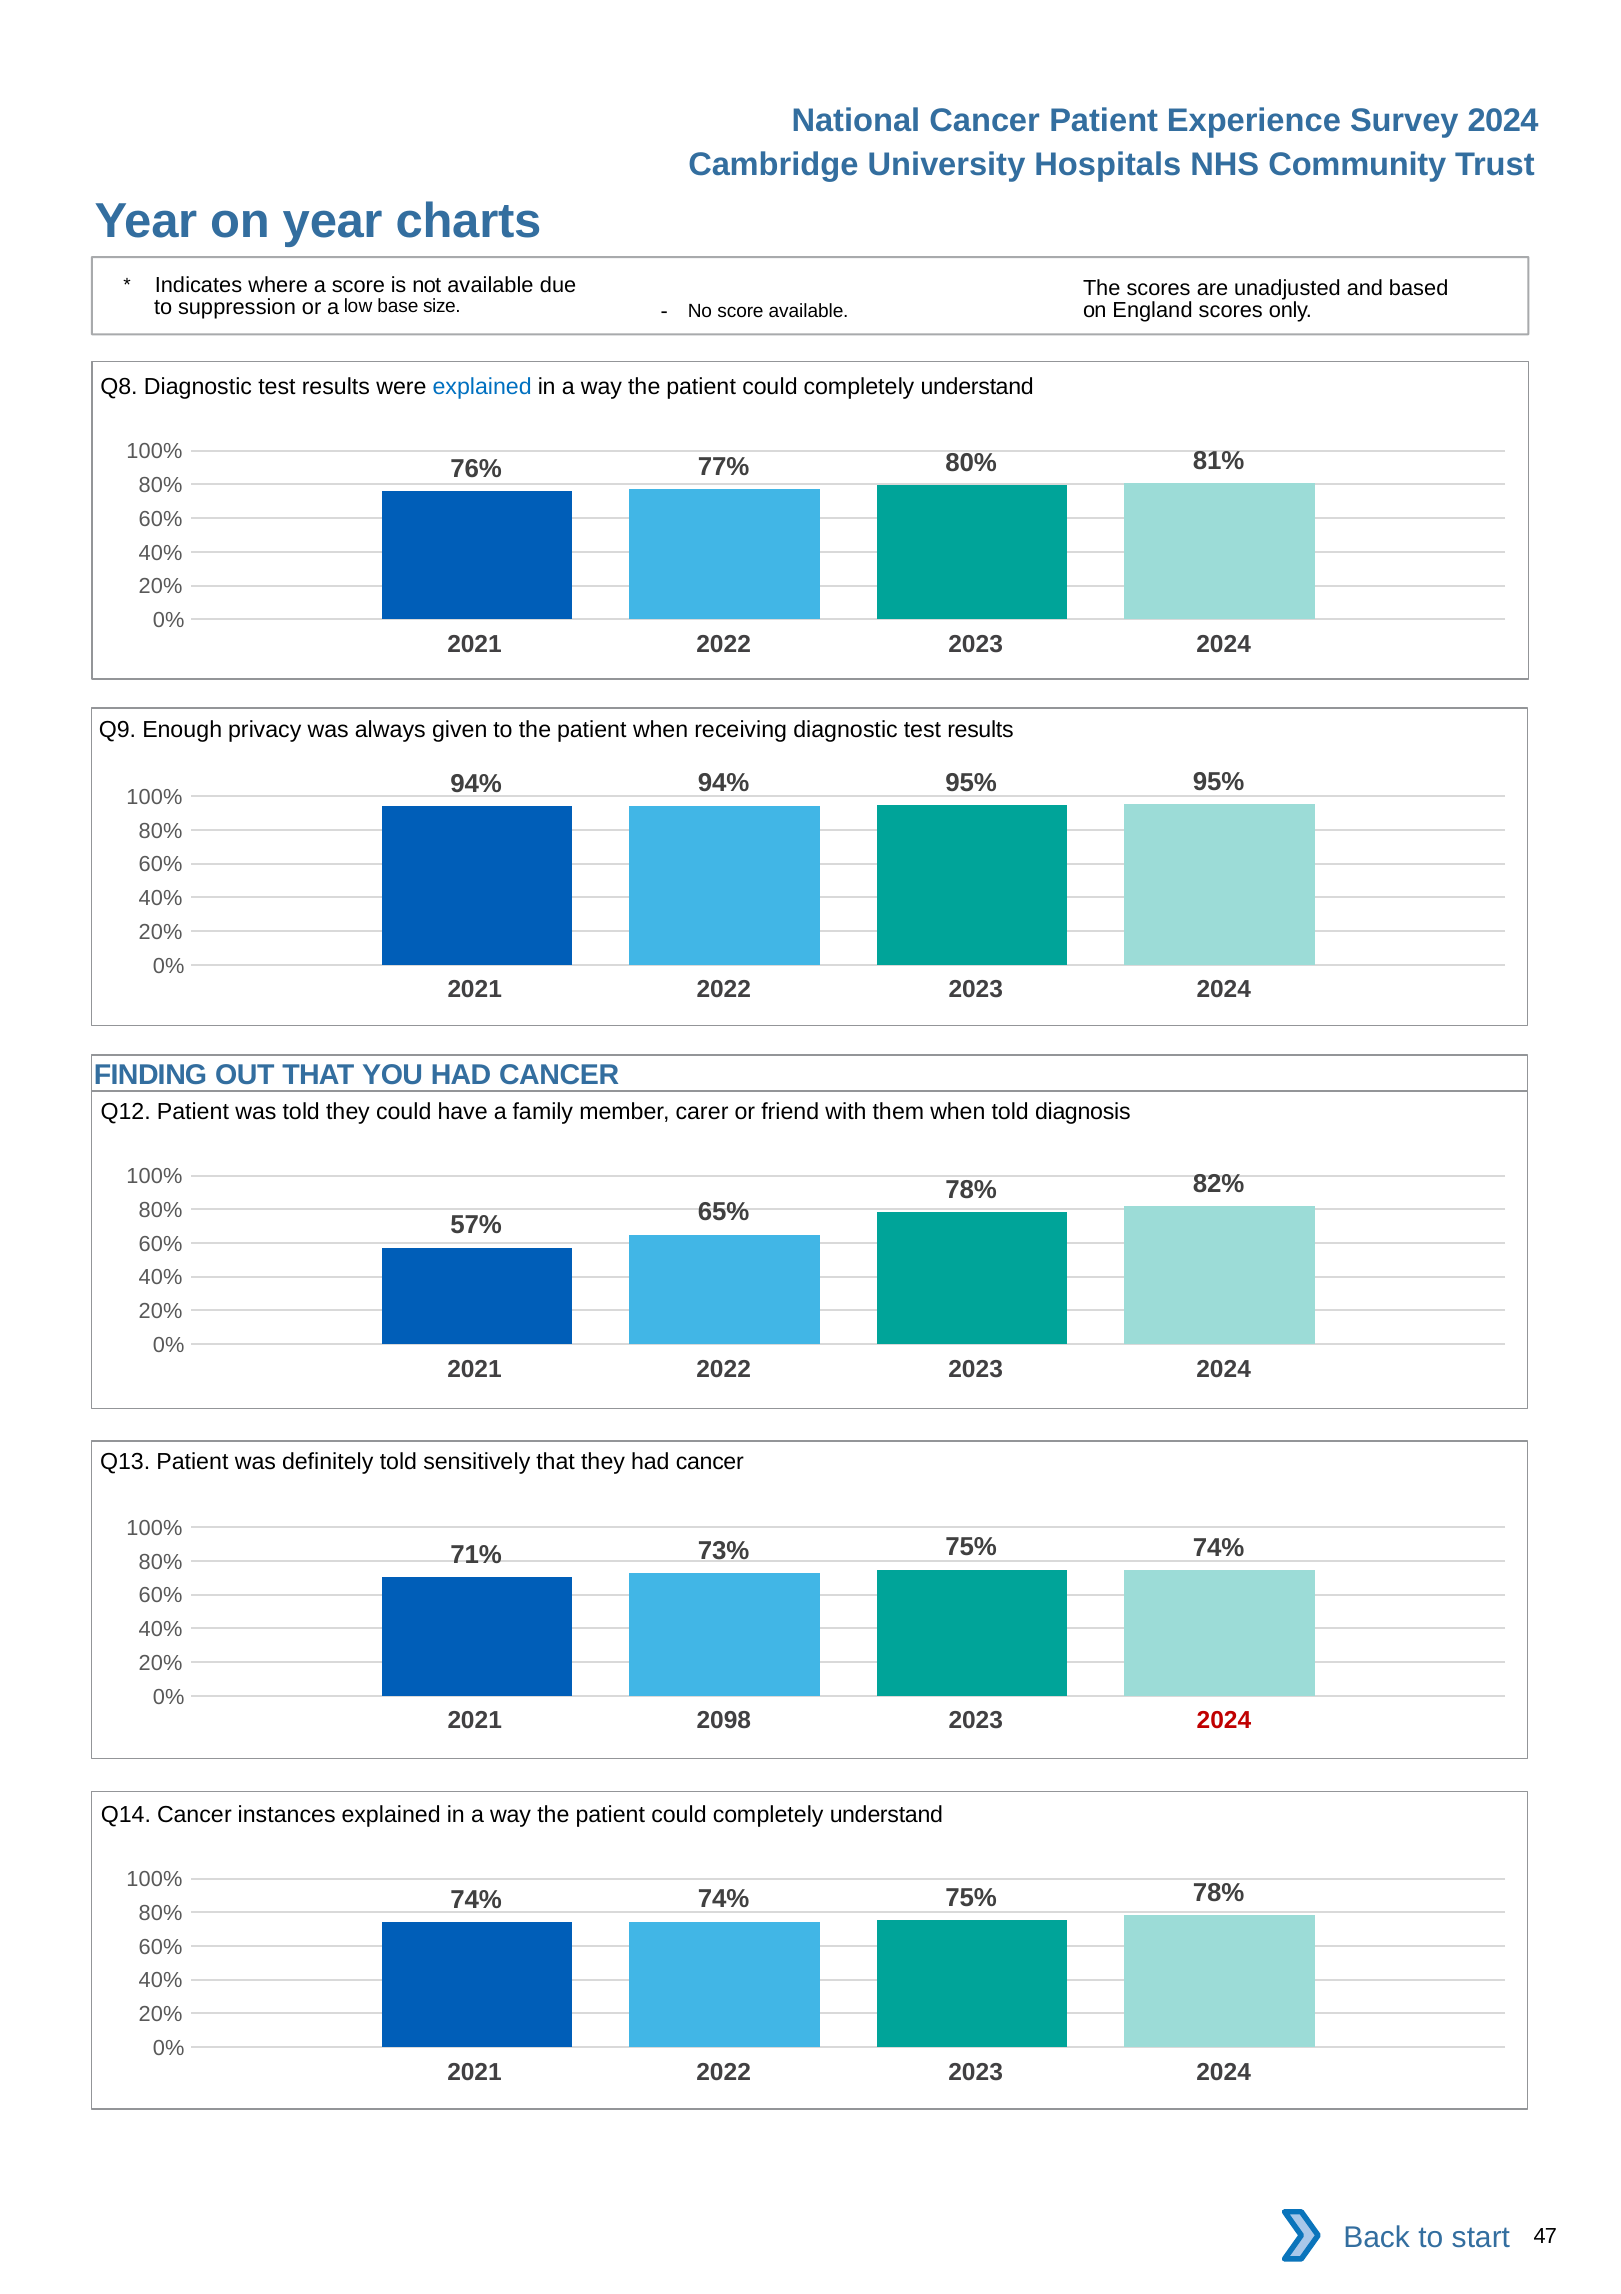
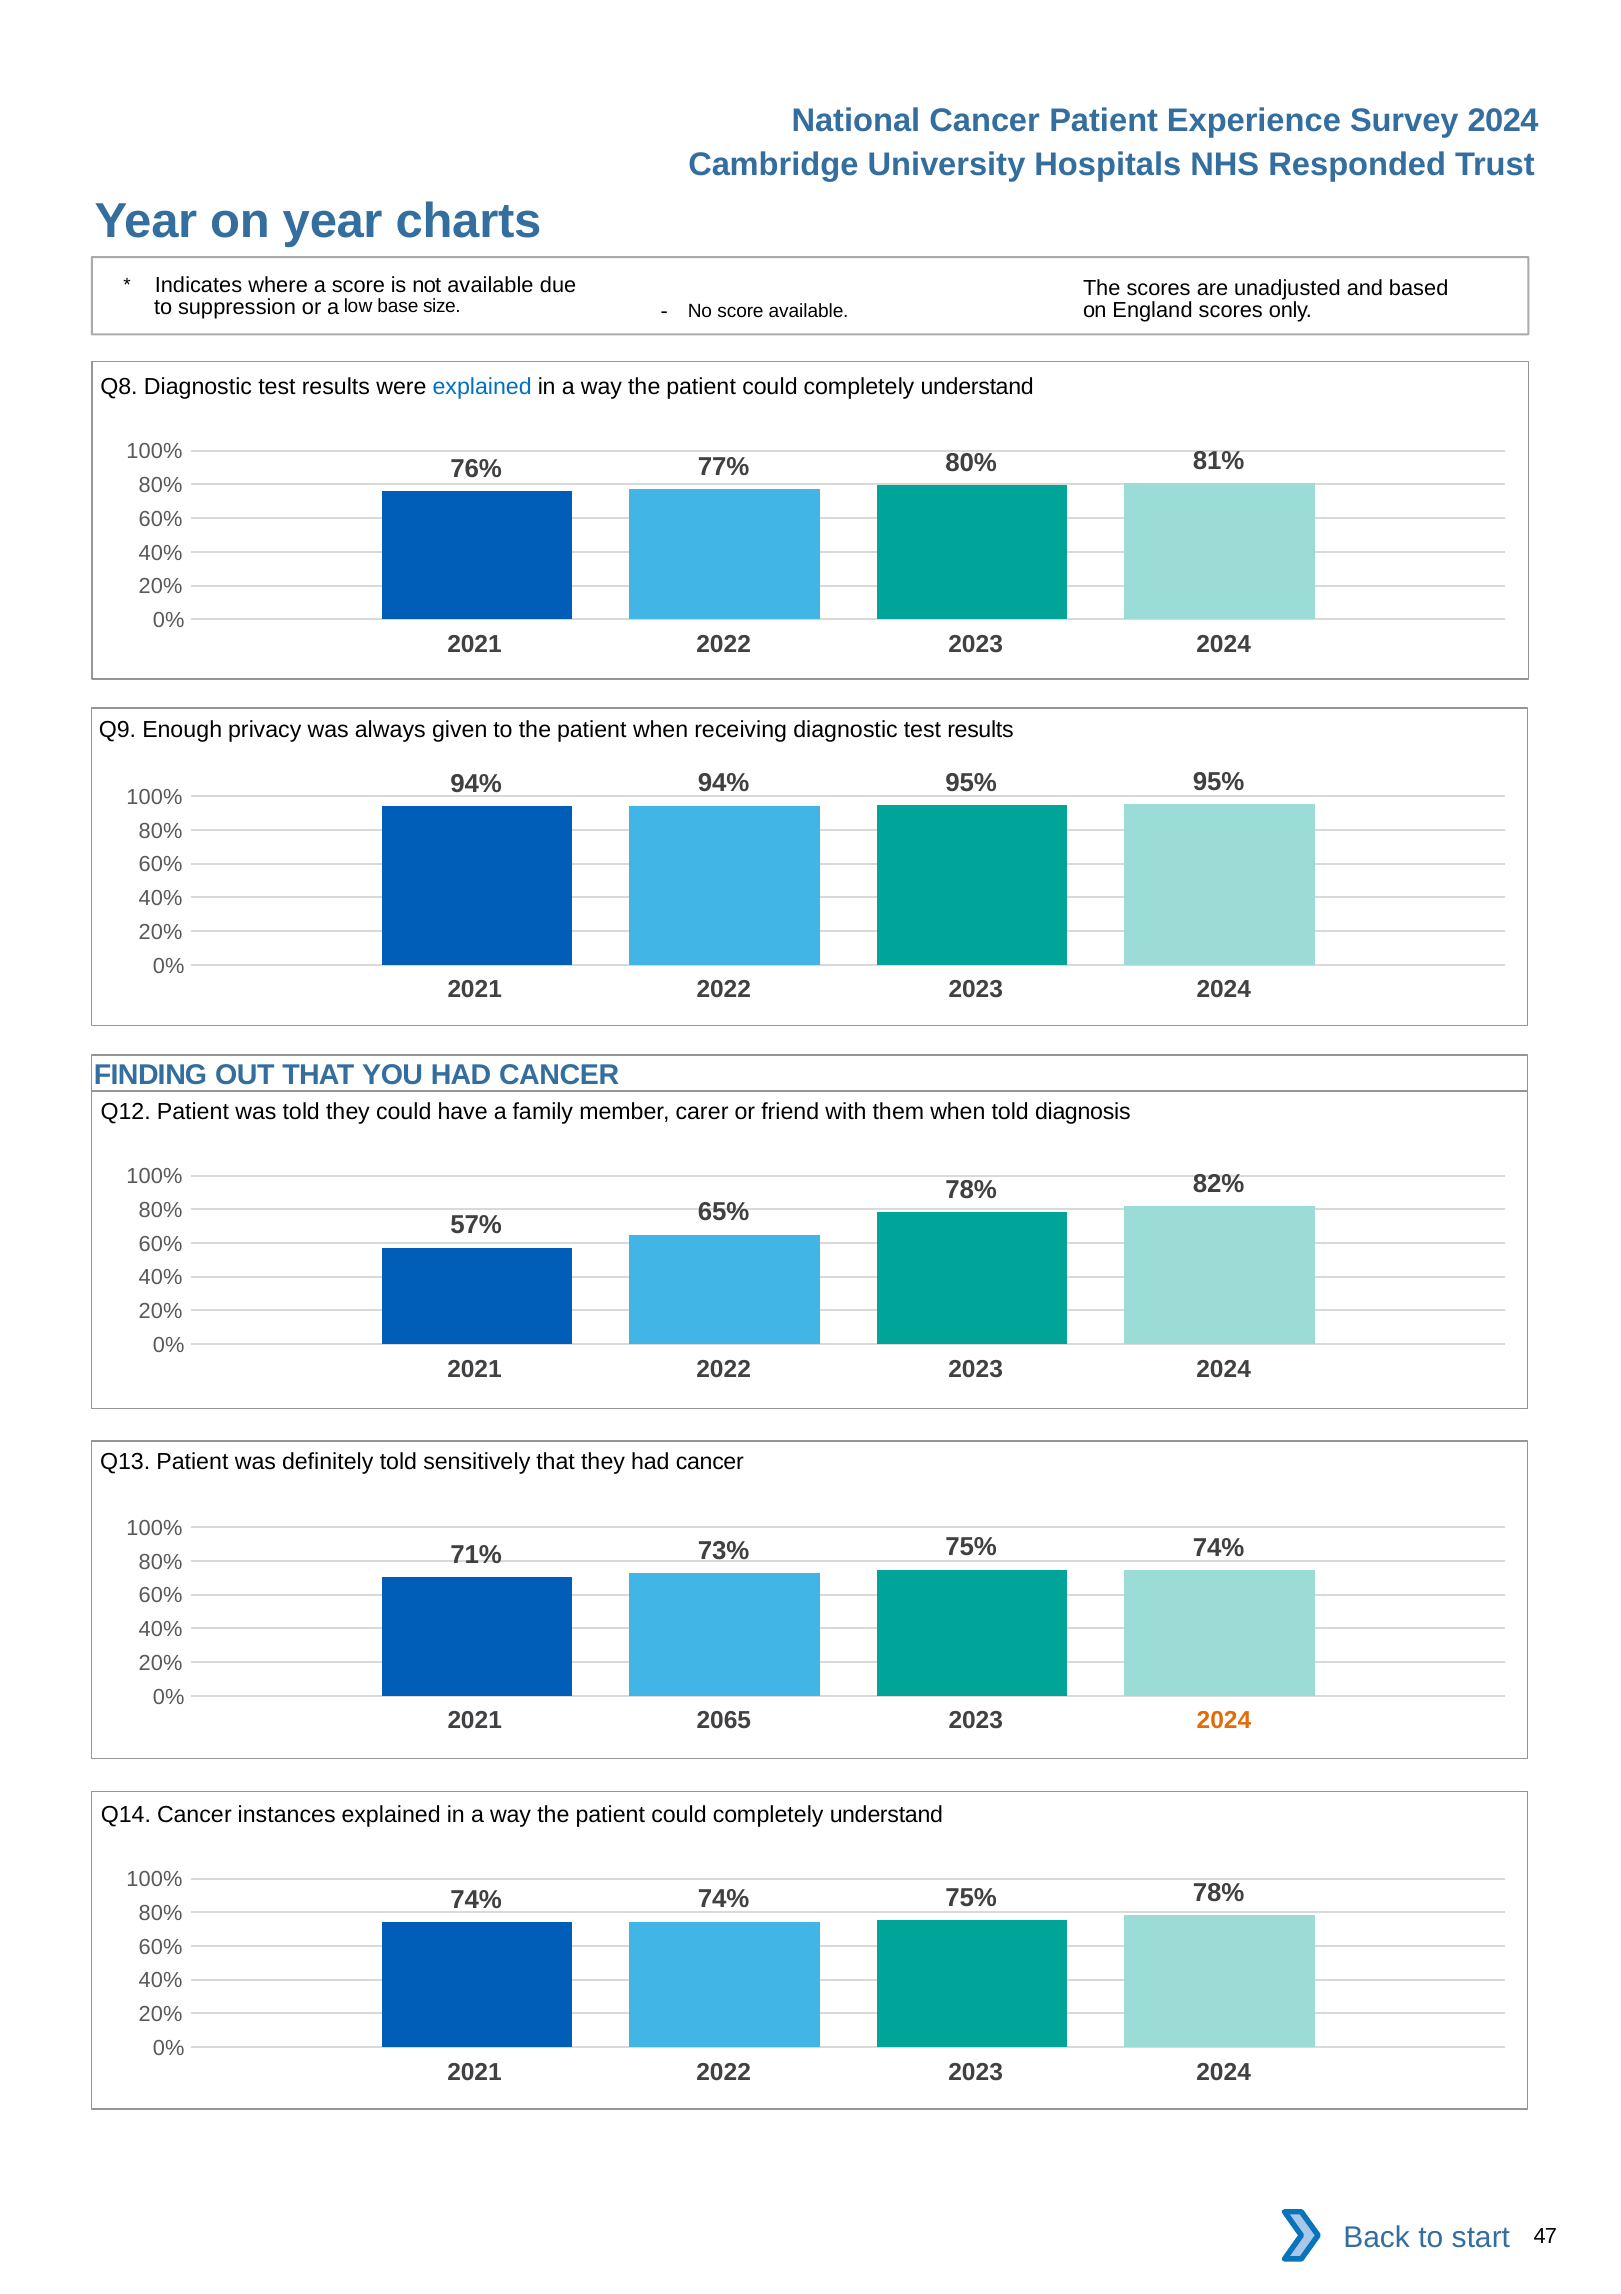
Community: Community -> Responded (1357, 165)
2098: 2098 -> 2065 (724, 1720)
2024 colour: red -> orange (1224, 1720)
